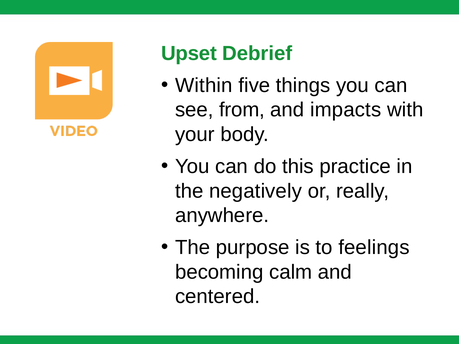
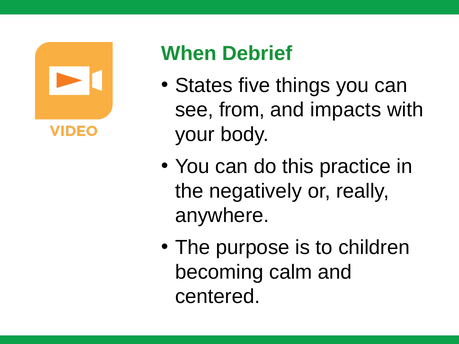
Upset: Upset -> When (189, 53)
Within: Within -> States (204, 86)
feelings: feelings -> children (374, 248)
